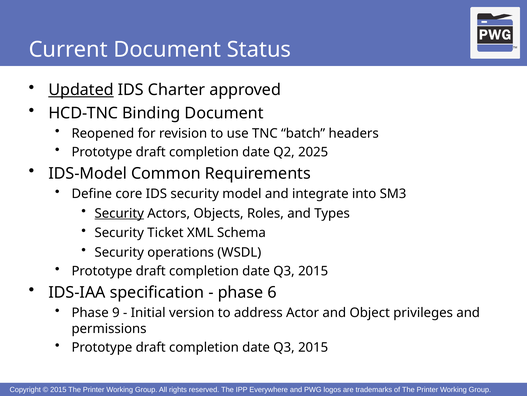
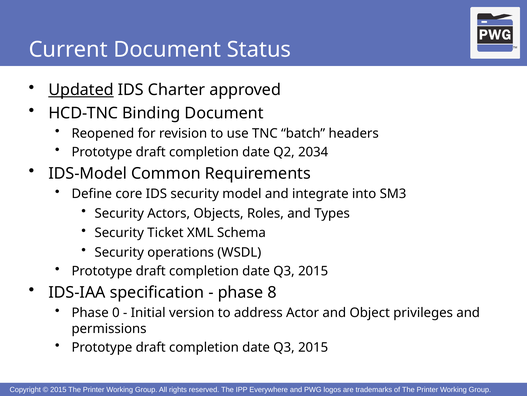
2025: 2025 -> 2034 (313, 152)
Security underline: present -> none (119, 213)
6: 6 -> 8 (272, 292)
9: 9 -> 0 (116, 312)
